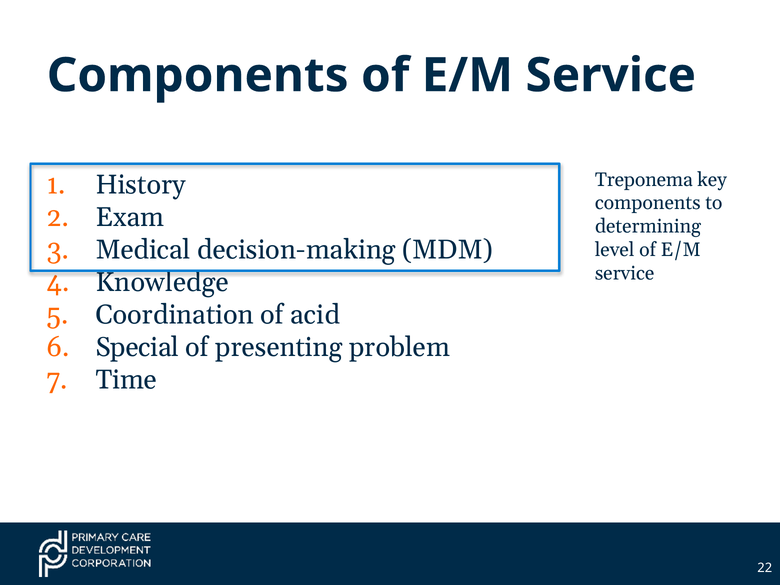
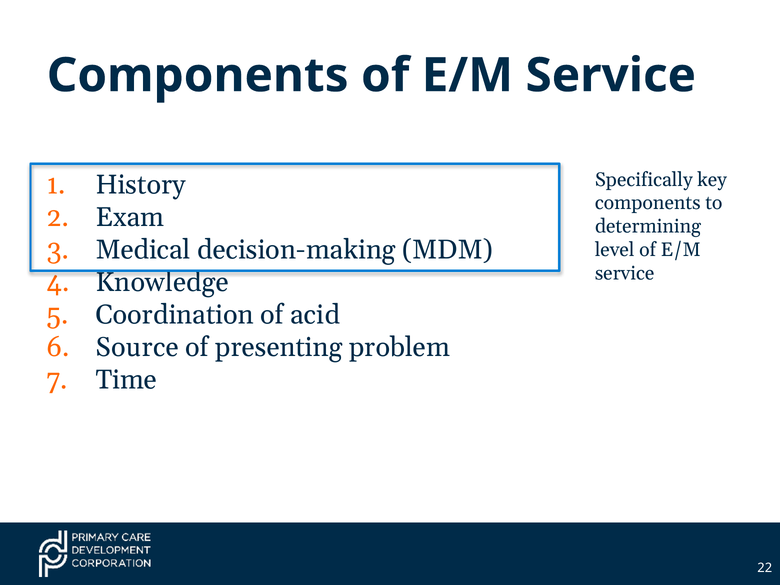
Treponema: Treponema -> Specifically (644, 180)
Special: Special -> Source (137, 347)
